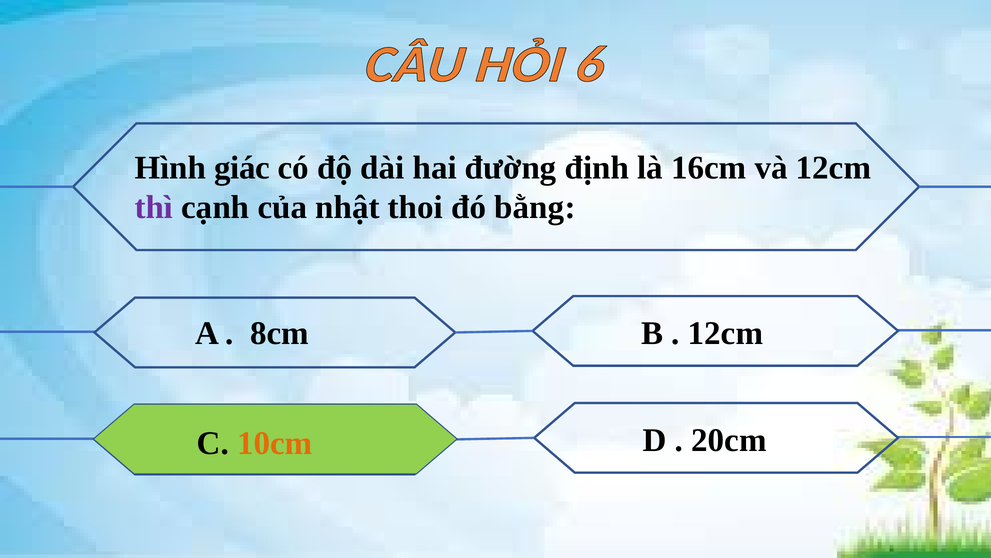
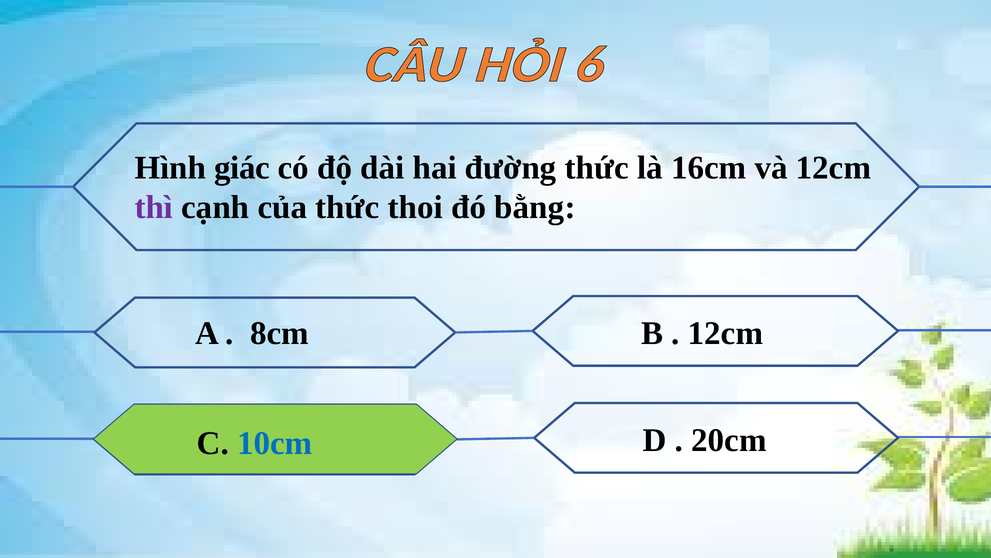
đường định: định -> thức (597, 167)
của nhật: nhật -> thức (347, 207)
10cm colour: orange -> blue (275, 443)
